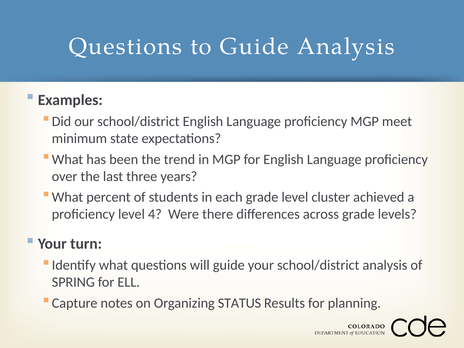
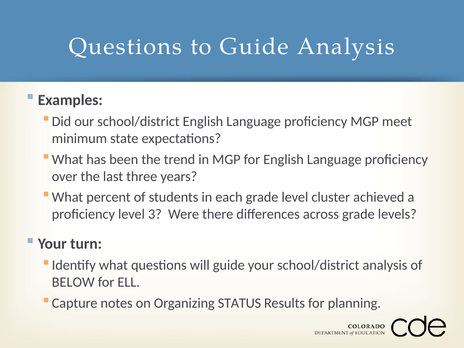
4: 4 -> 3 (155, 214)
SPRING: SPRING -> BELOW (73, 282)
